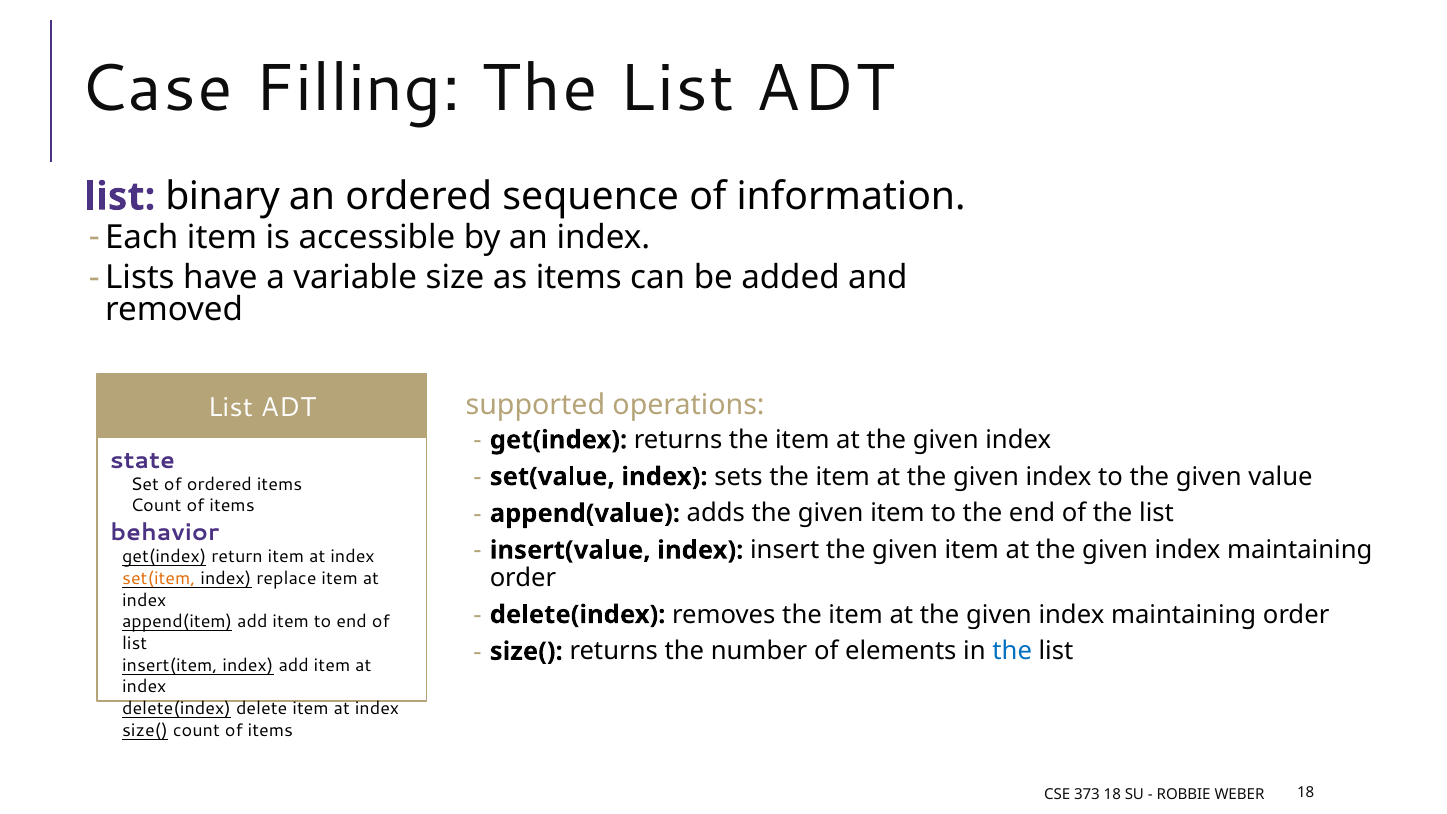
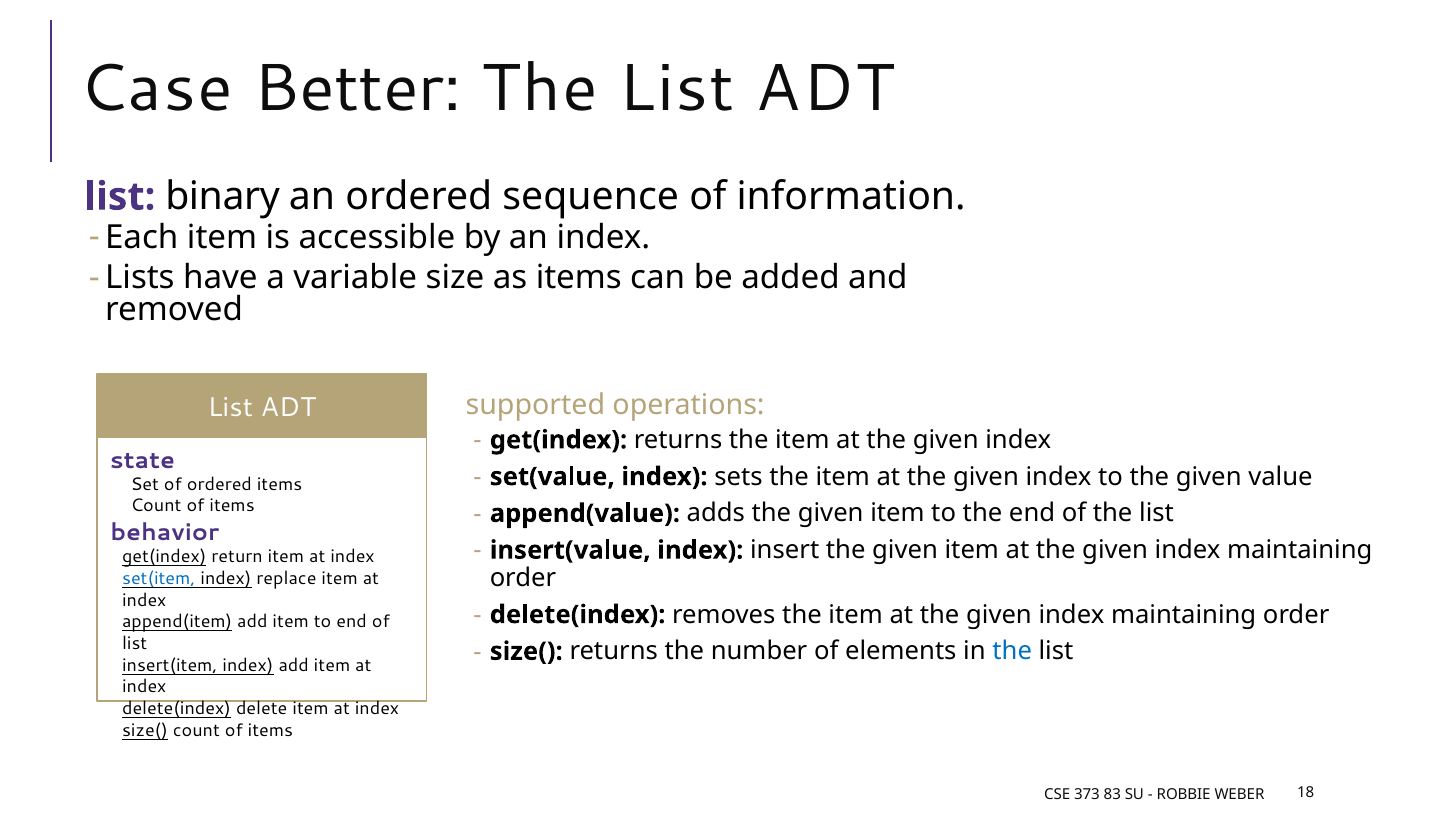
Filling: Filling -> Better (358, 89)
set(item colour: orange -> blue (159, 578)
373 18: 18 -> 83 (1112, 794)
